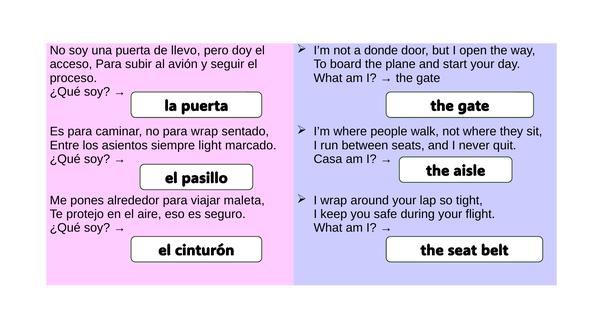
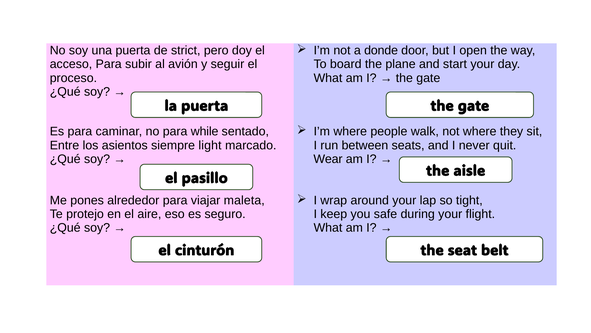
llevo: llevo -> strict (186, 50)
para wrap: wrap -> while (205, 131)
Casa: Casa -> Wear (328, 159)
